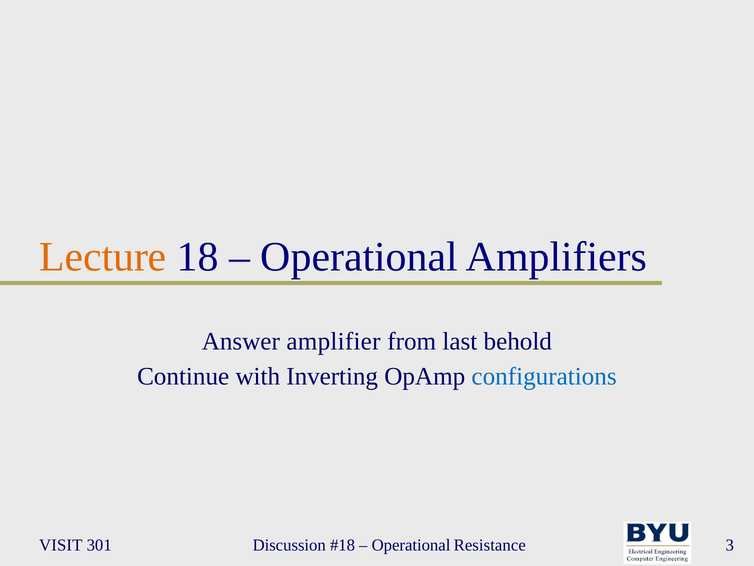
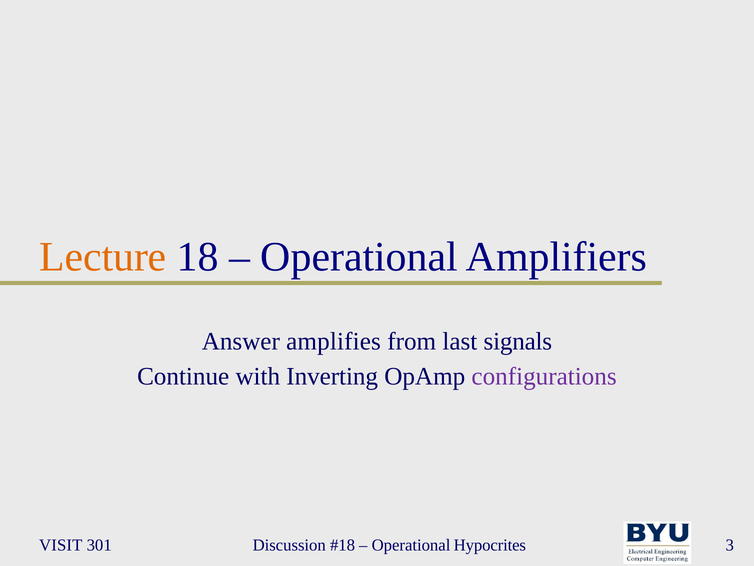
amplifier: amplifier -> amplifies (334, 341)
behold: behold -> signals (518, 341)
configurations colour: blue -> purple (544, 376)
Resistance: Resistance -> Hypocrites (490, 545)
